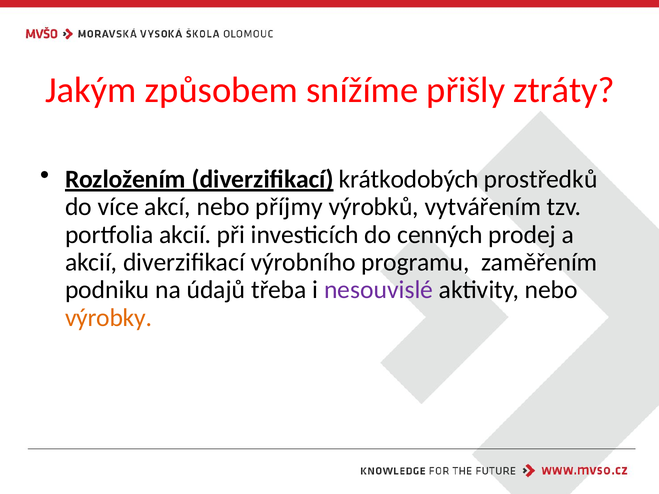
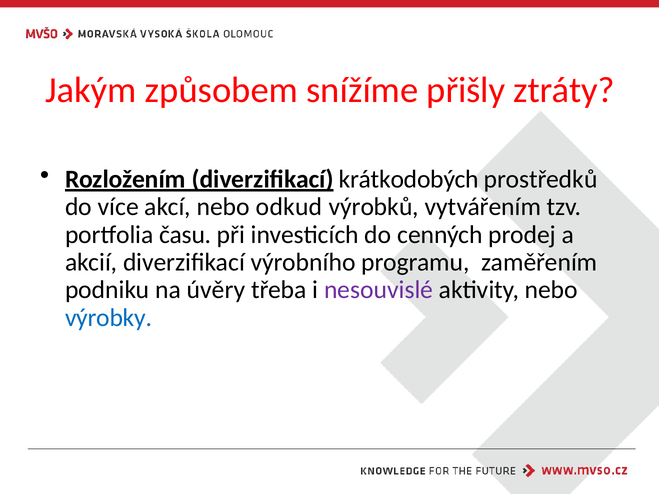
příjmy: příjmy -> odkud (289, 207)
portfolia akcií: akcií -> času (185, 235)
údajů: údajů -> úvěry (216, 290)
výrobky colour: orange -> blue (109, 318)
